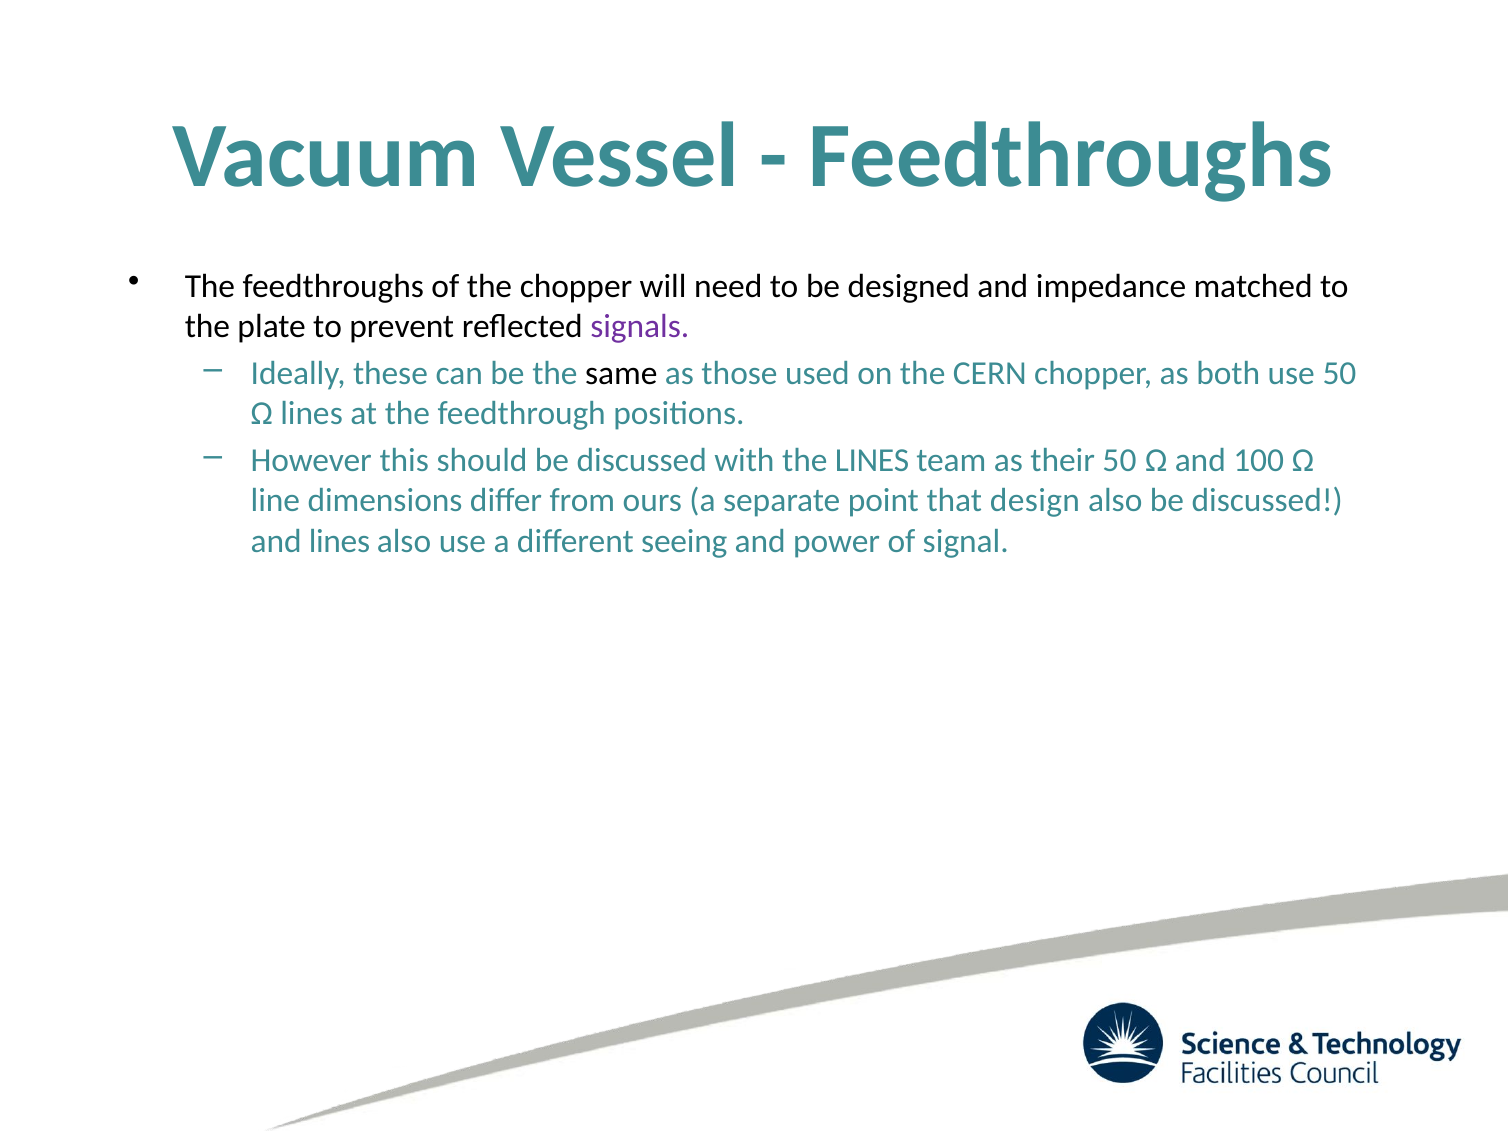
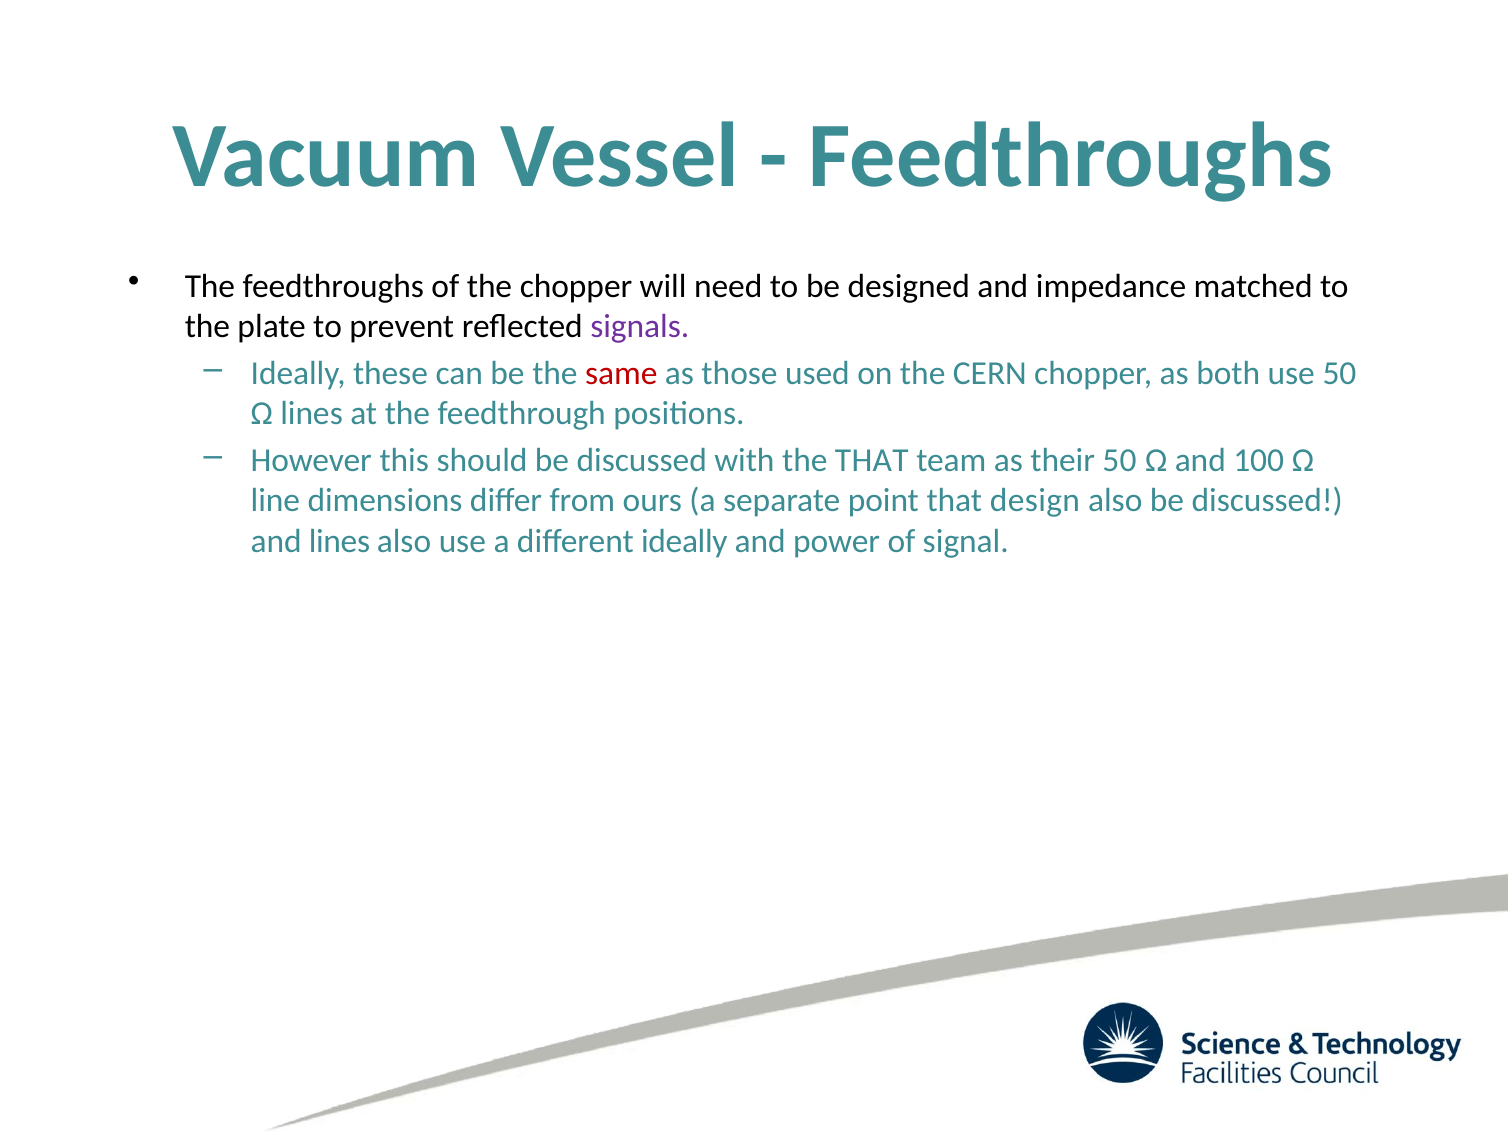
same colour: black -> red (621, 374)
the LINES: LINES -> THAT (872, 461)
different seeing: seeing -> ideally (684, 541)
